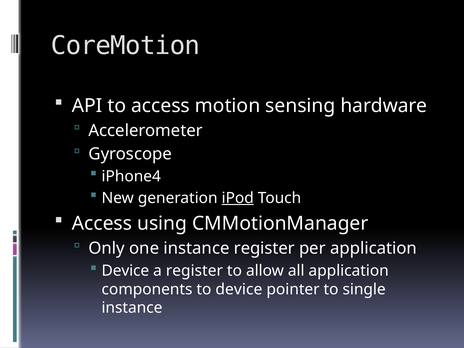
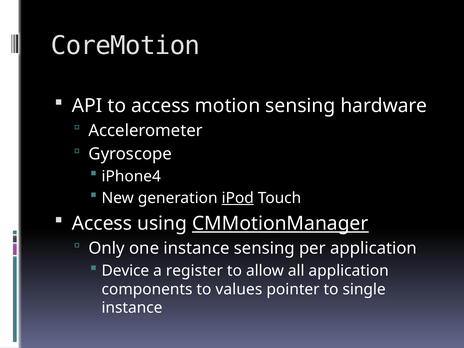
CMMotionManager underline: none -> present (280, 224)
instance register: register -> sensing (264, 248)
to device: device -> values (239, 289)
